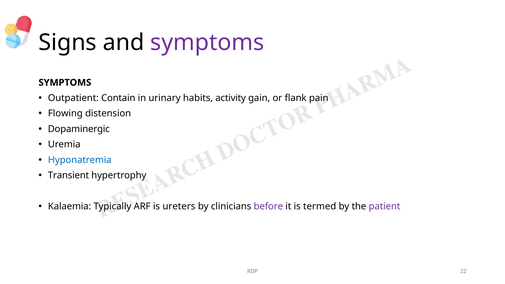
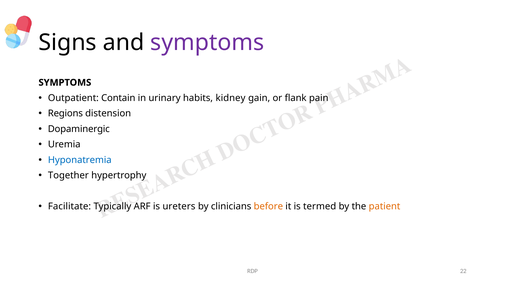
activity: activity -> kidney (231, 98)
Flowing: Flowing -> Regions (65, 114)
Transient: Transient -> Together (68, 176)
Kalaemia: Kalaemia -> Facilitate (69, 206)
before colour: purple -> orange (268, 206)
patient colour: purple -> orange (385, 206)
